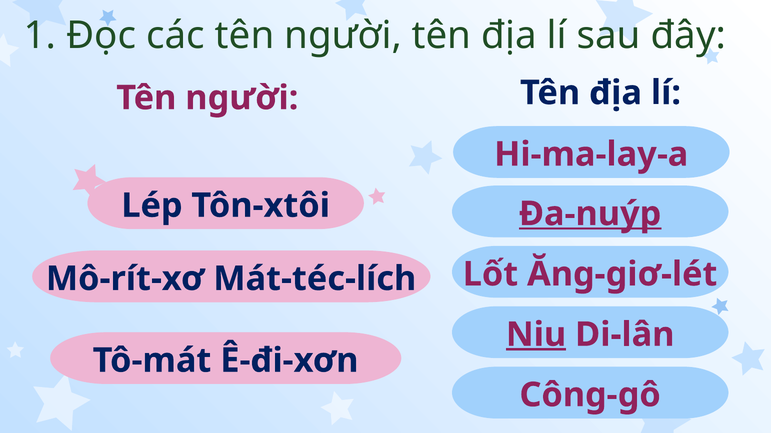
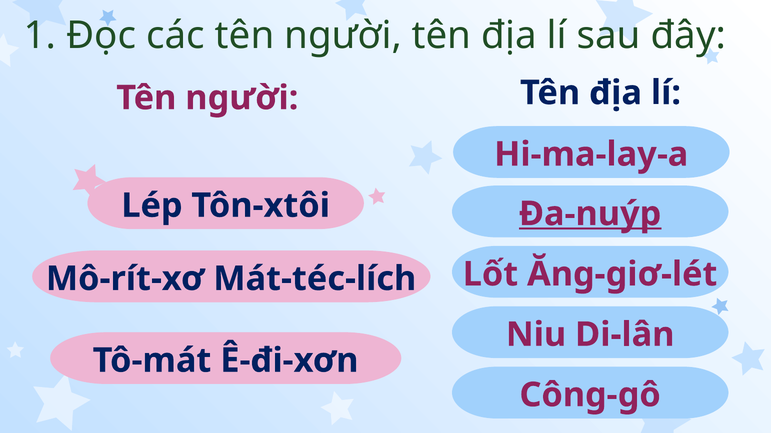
Niu underline: present -> none (536, 335)
